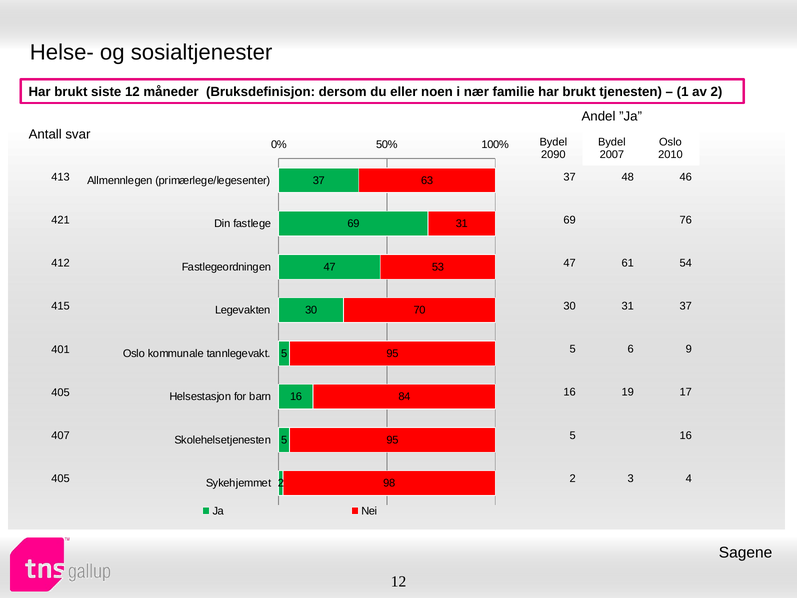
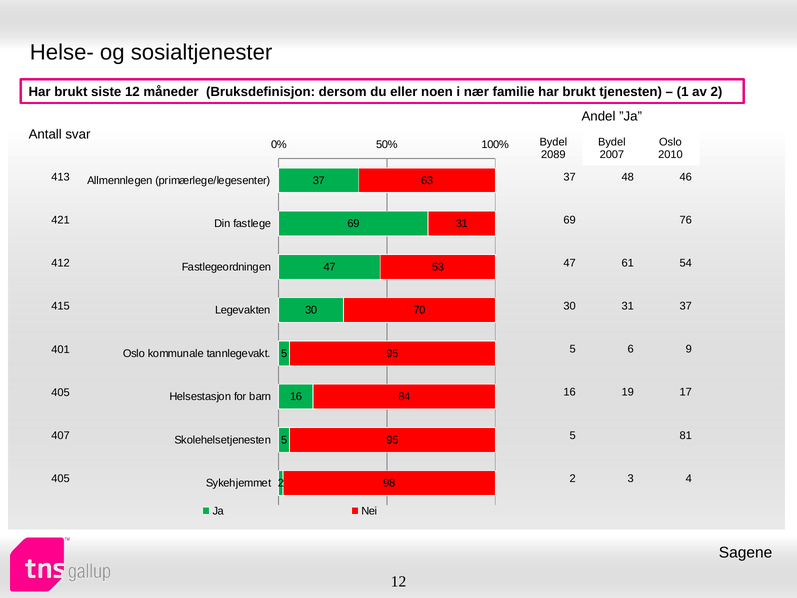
2090: 2090 -> 2089 (553, 154)
16: 16 -> 81 (686, 435)
